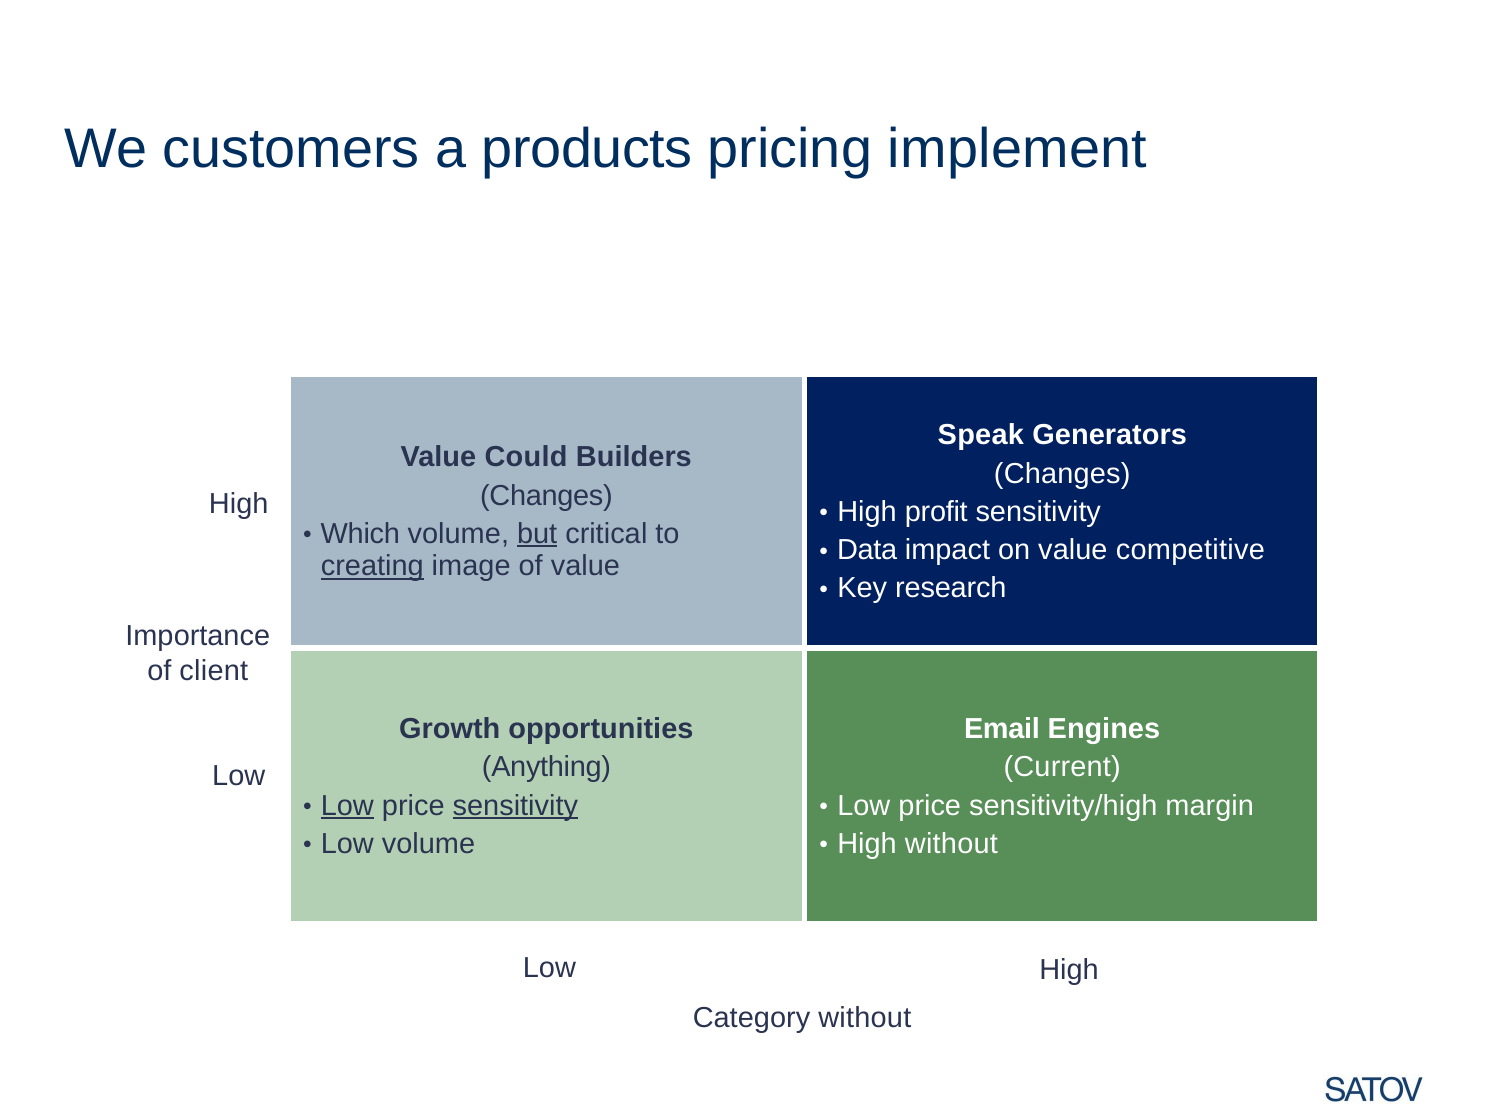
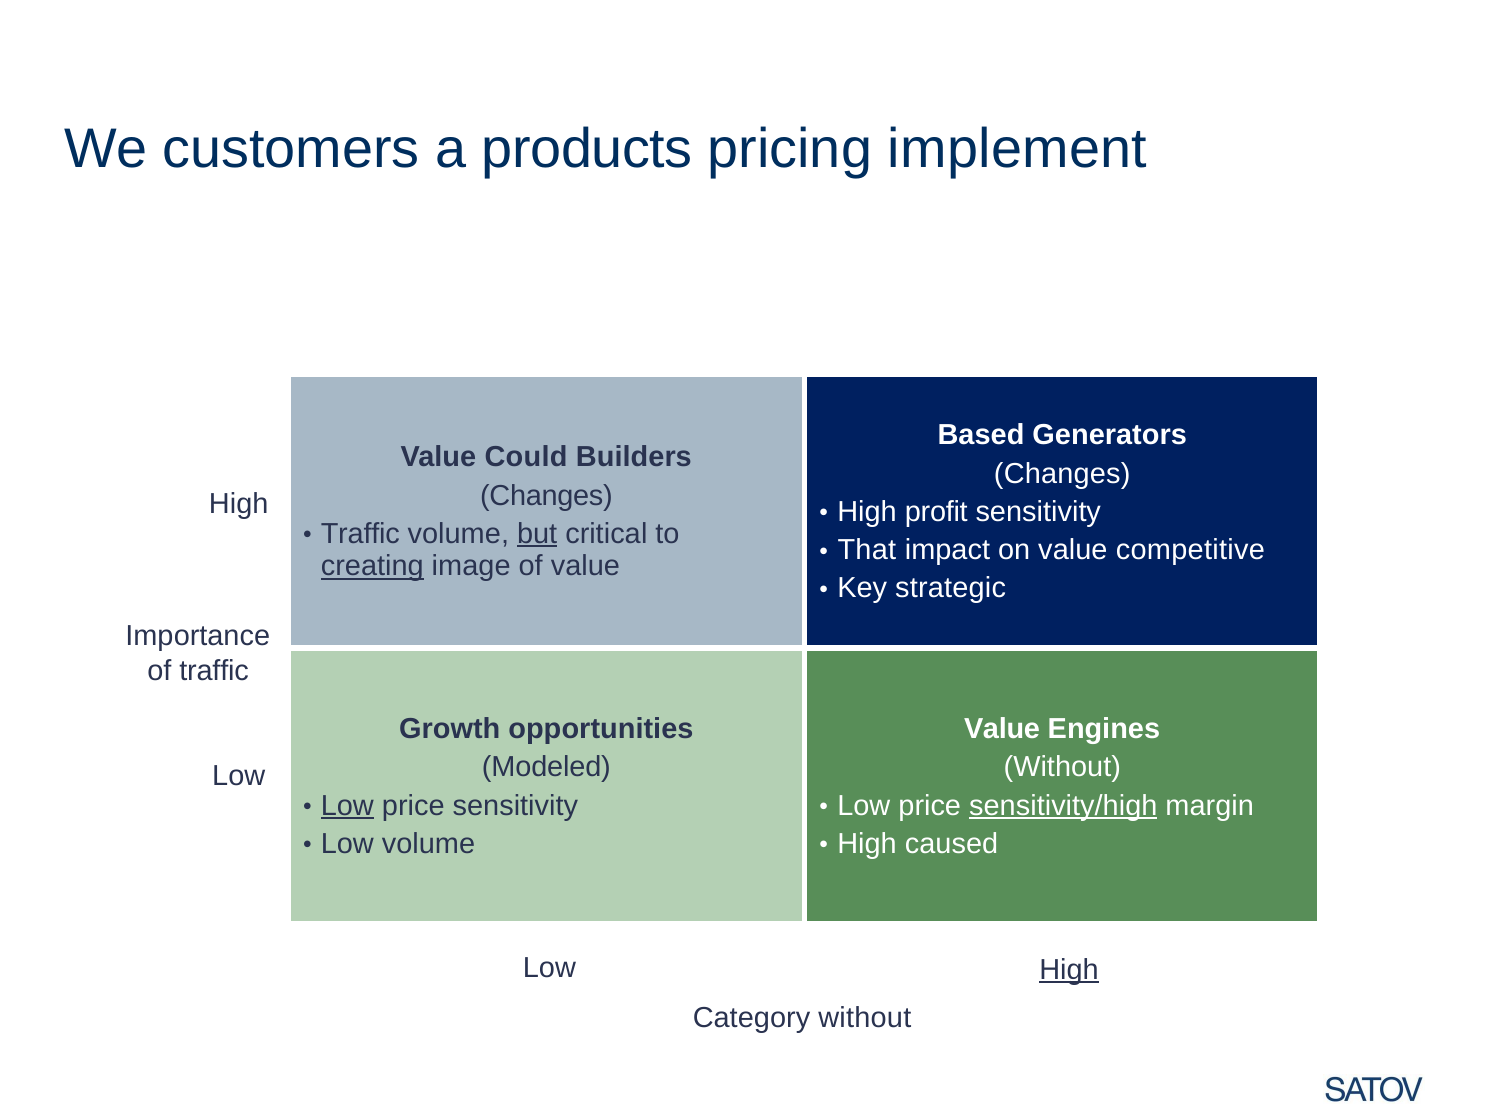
Speak: Speak -> Based (981, 435)
Which: Which -> Traffic (360, 534)
Data: Data -> That (867, 550)
research: research -> strategic (951, 589)
of client: client -> traffic (214, 671)
Email: Email -> Value (1002, 729)
Anything: Anything -> Modeled (546, 768)
Current: Current -> Without (1062, 768)
sensitivity underline: present -> none (515, 806)
sensitivity/high underline: none -> present (1063, 806)
High without: without -> caused (952, 844)
High underline: none -> present (1069, 970)
